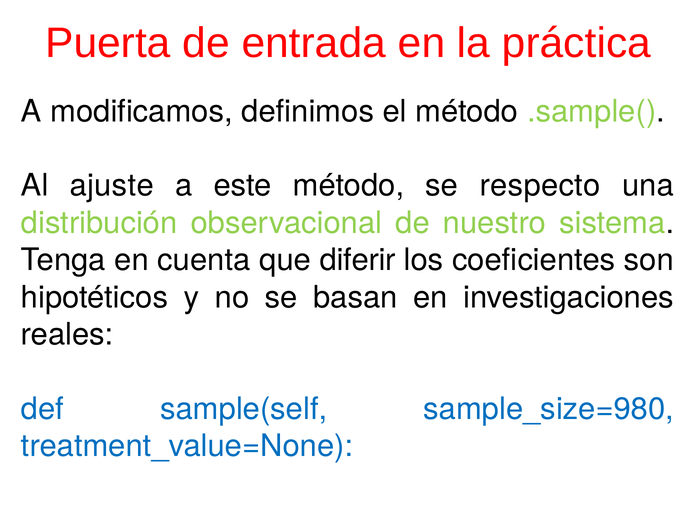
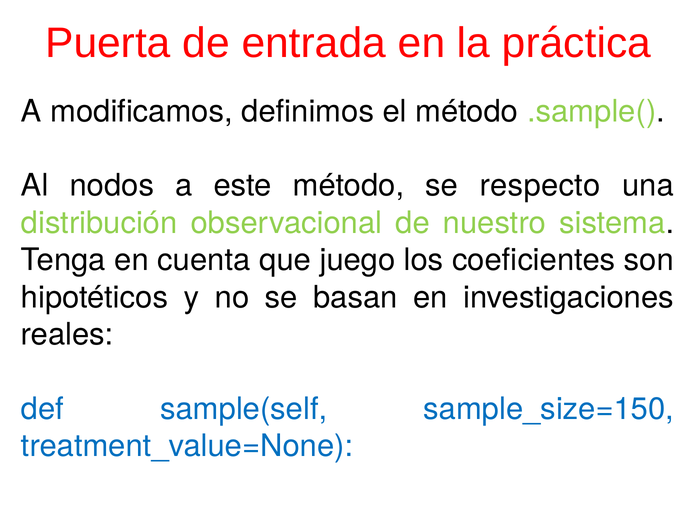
ajuste: ajuste -> nodos (112, 186)
diferir: diferir -> juego (357, 260)
sample_size=980: sample_size=980 -> sample_size=150 (549, 409)
